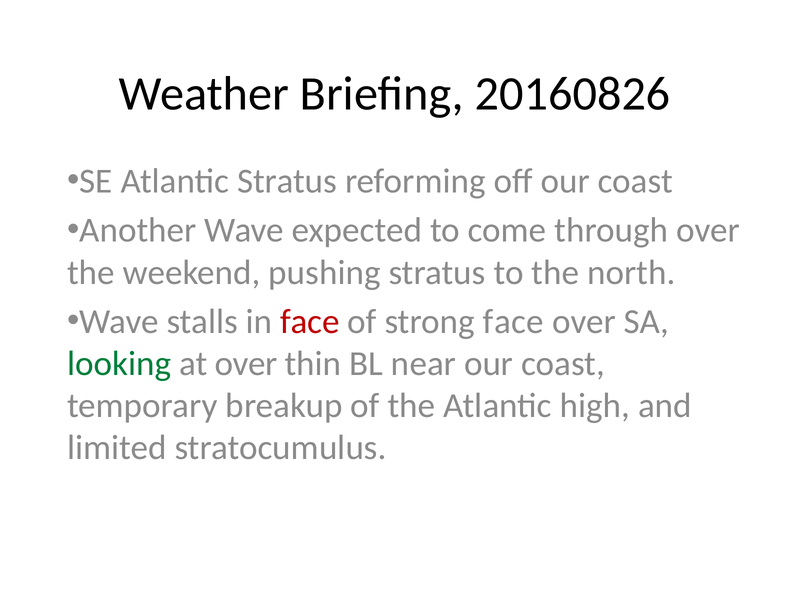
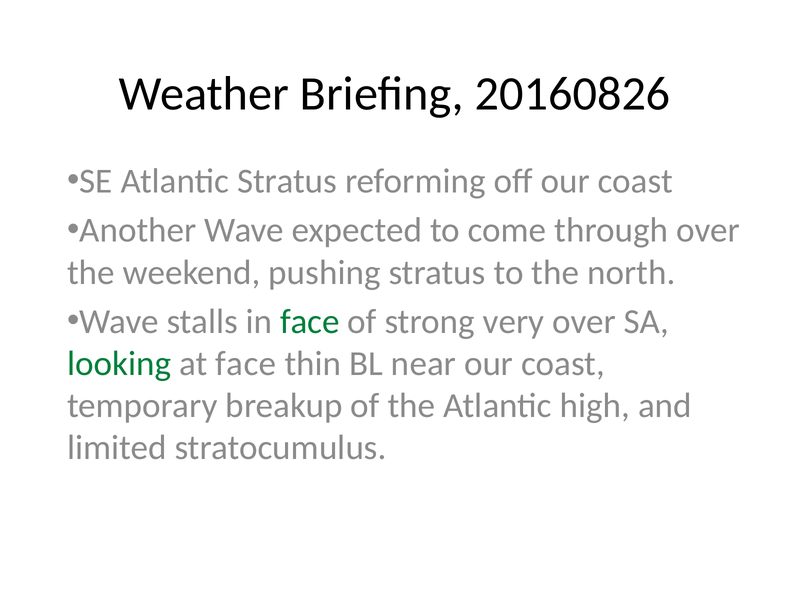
face colour: red -> green (310, 322)
strong face: face -> very (514, 322)
at over: over -> face (246, 364)
